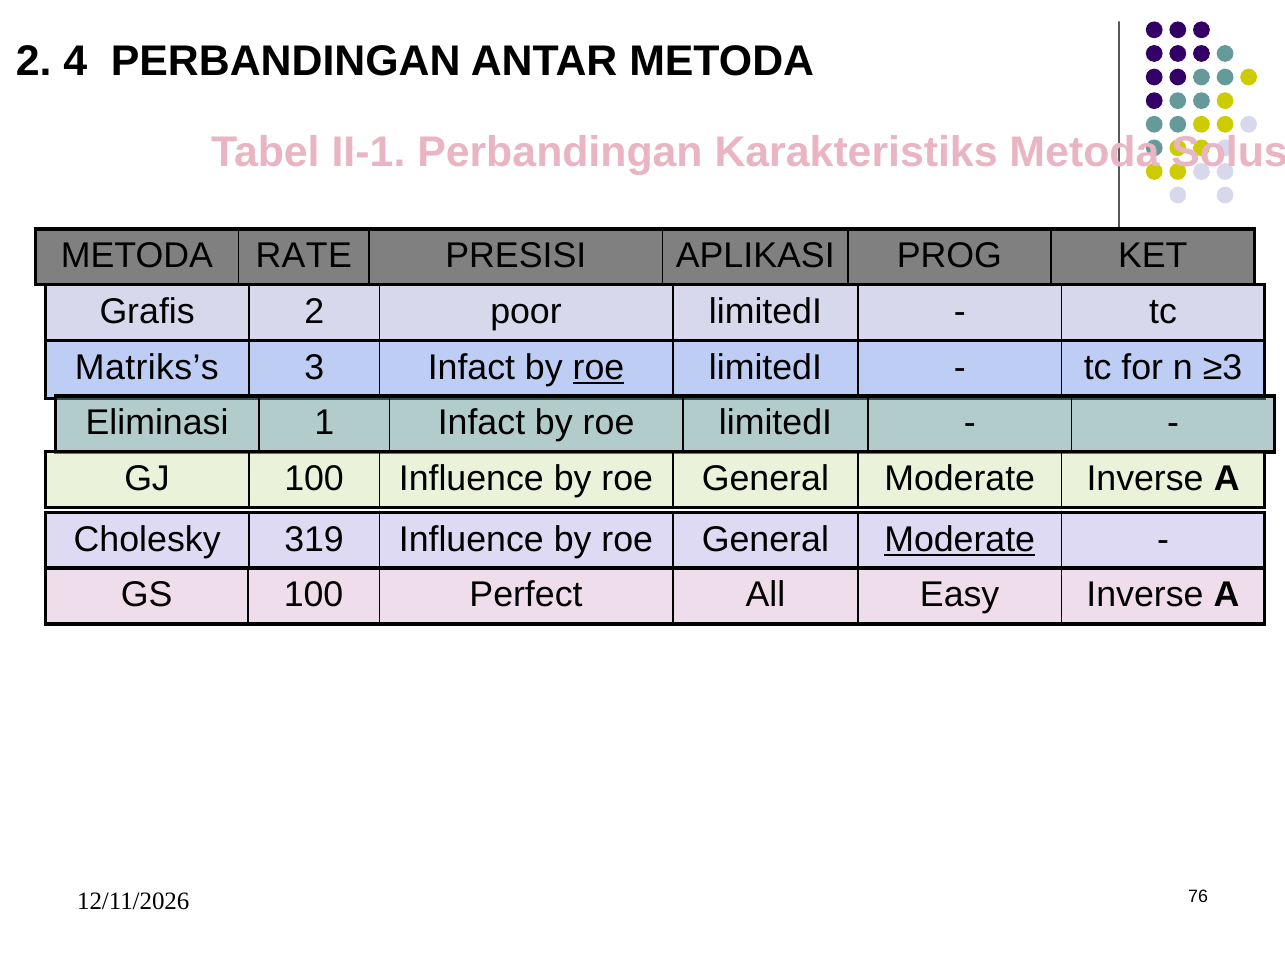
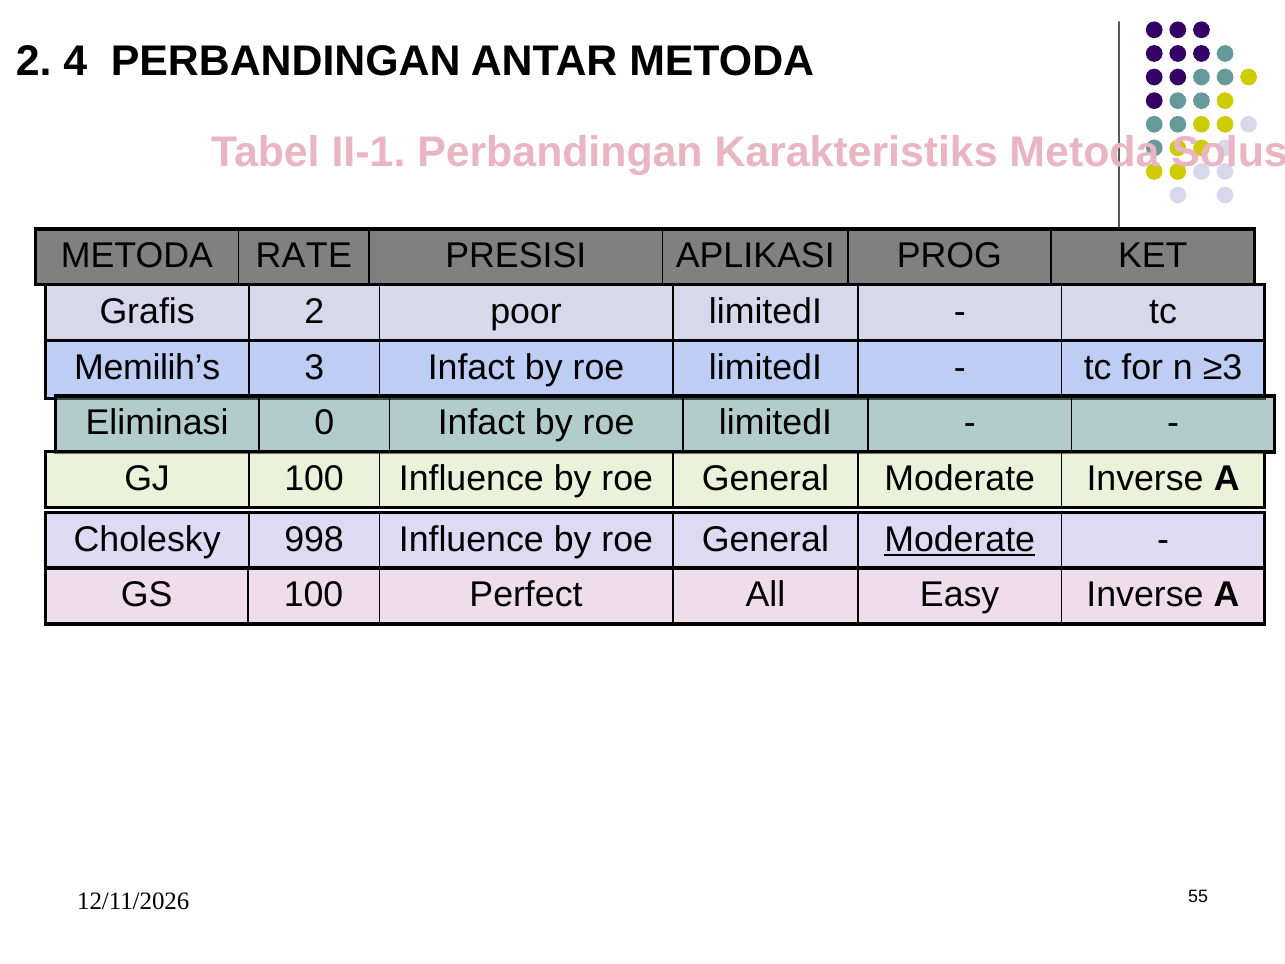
Matriks’s: Matriks’s -> Memilih’s (147, 367)
roe underline: present -> none (598, 367)
1: 1 -> 0 (324, 423)
319: 319 -> 998 (314, 539)
76: 76 -> 55 (1198, 896)
